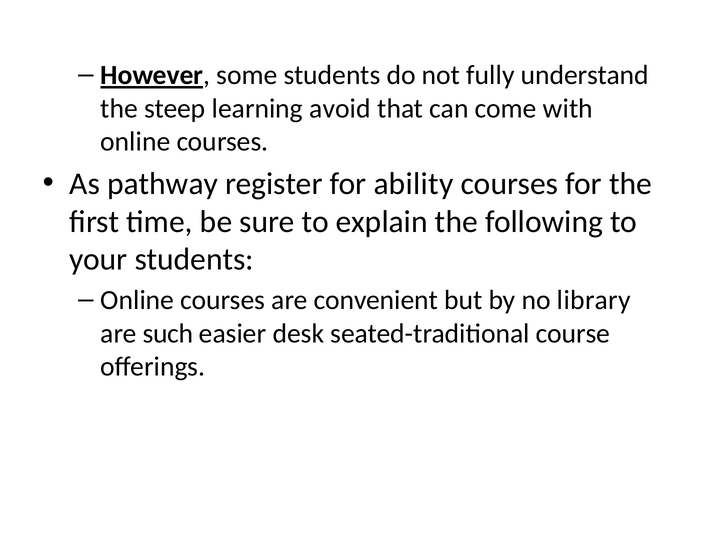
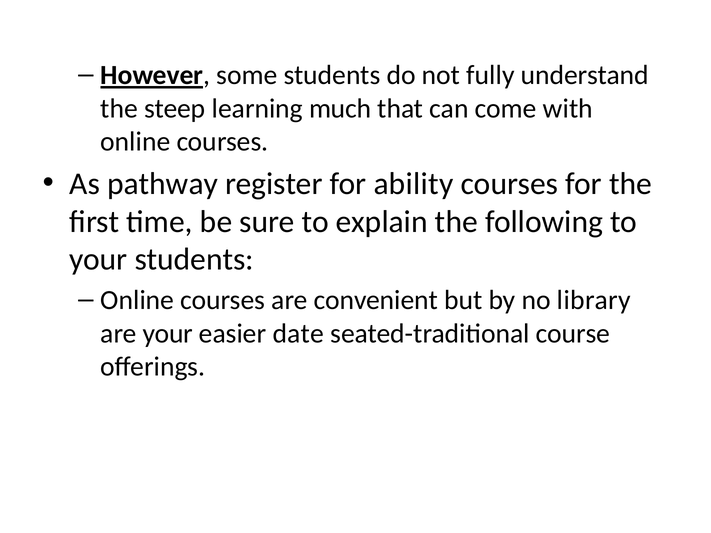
avoid: avoid -> much (340, 108)
are such: such -> your (168, 334)
desk: desk -> date (298, 334)
